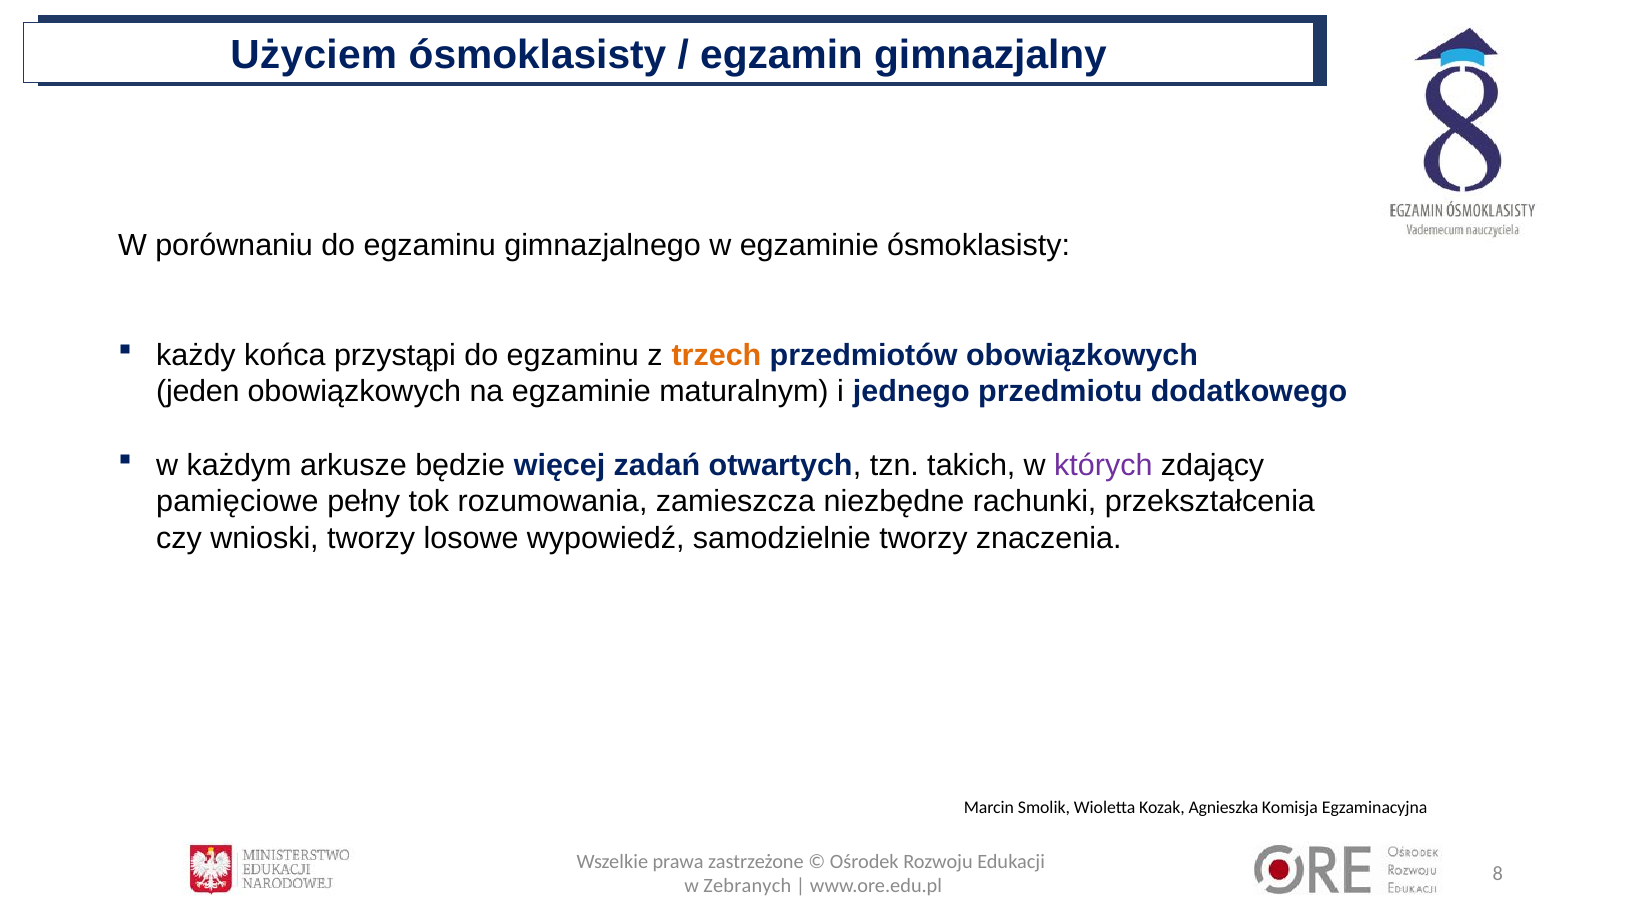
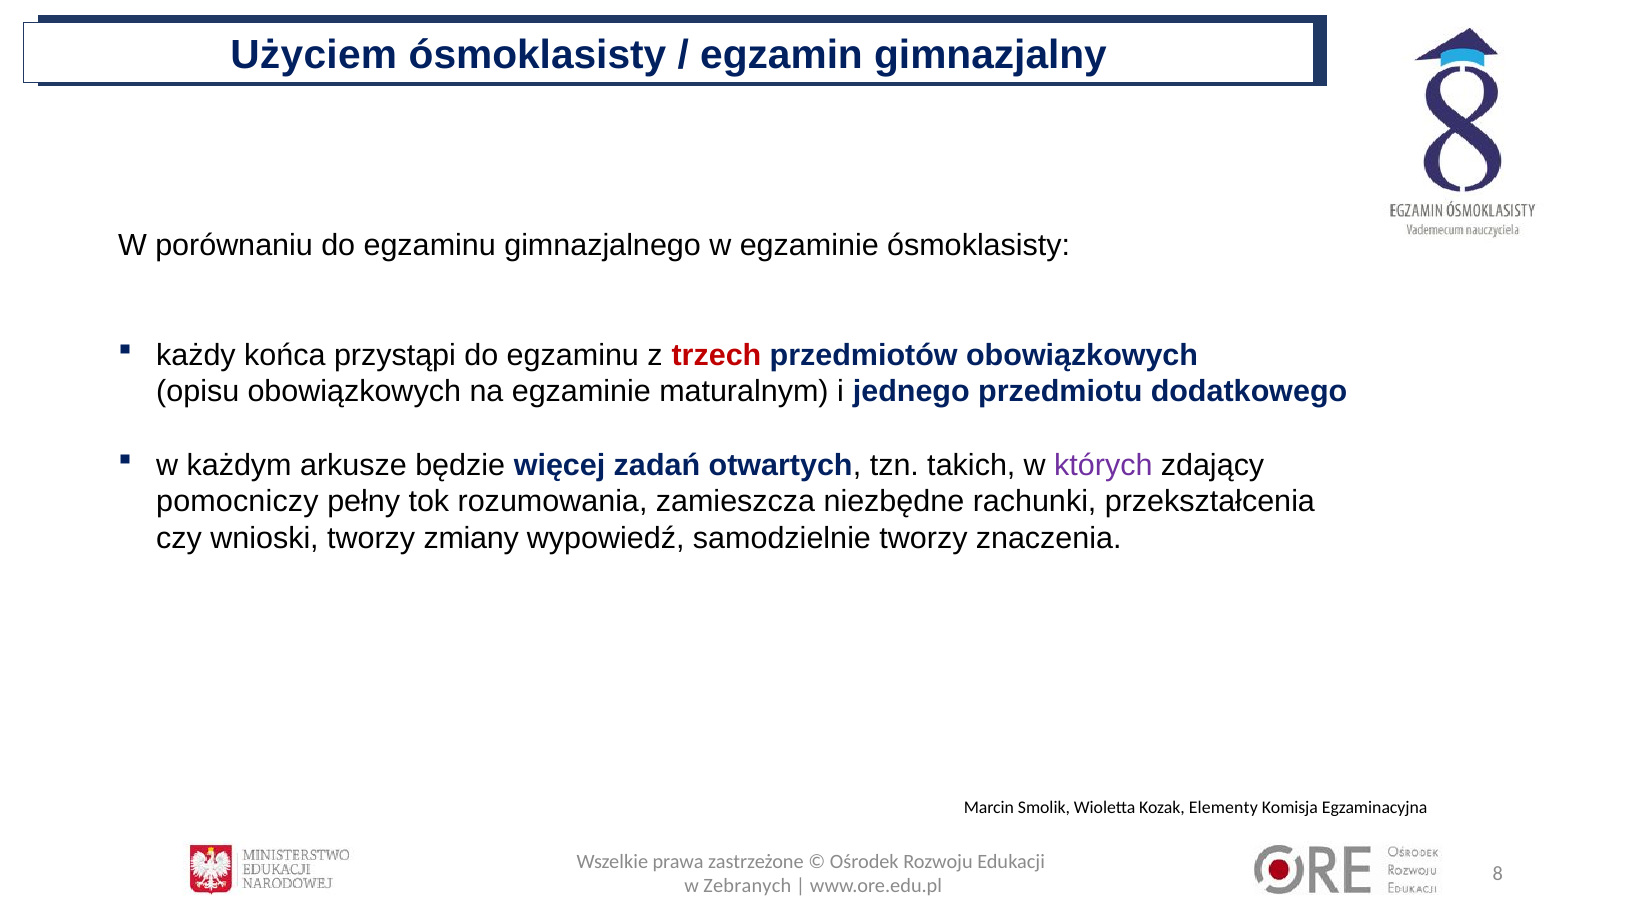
trzech colour: orange -> red (716, 355)
jeden: jeden -> opisu (198, 392)
pamięciowe: pamięciowe -> pomocniczy (237, 502)
losowe: losowe -> zmiany (471, 538)
Agnieszka: Agnieszka -> Elementy (1223, 808)
